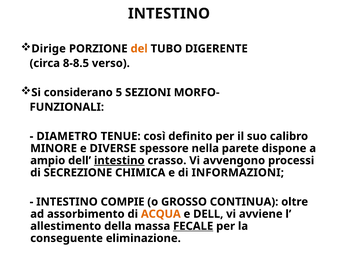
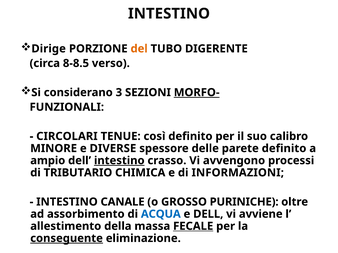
5: 5 -> 3 (119, 93)
MORFO- underline: none -> present (197, 93)
DIAMETRO: DIAMETRO -> CIRCOLARI (67, 137)
nella: nella -> delle (205, 149)
parete dispone: dispone -> definito (284, 149)
SECREZIONE: SECREZIONE -> TRIBUTARIO (78, 173)
COMPIE: COMPIE -> CANALE (123, 202)
CONTINUA: CONTINUA -> PURINICHE (244, 202)
ACQUA colour: orange -> blue (161, 214)
conseguente underline: none -> present (67, 239)
